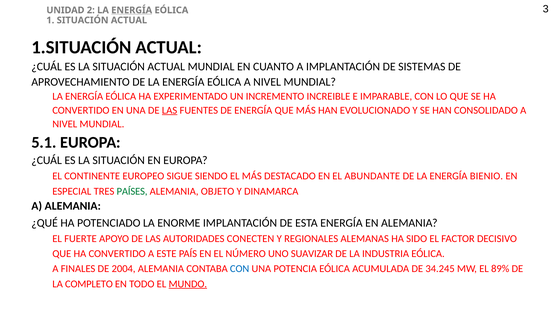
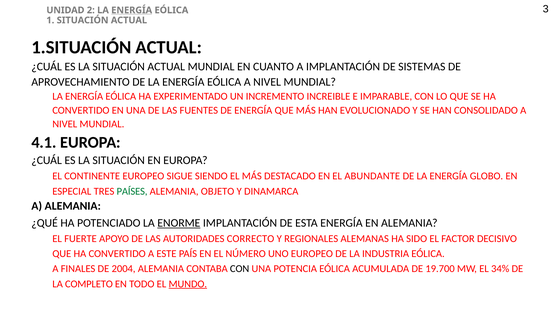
LAS underline: present -> none (170, 110)
5.1: 5.1 -> 4.1 (44, 143)
BIENIO: BIENIO -> GLOBO (487, 176)
ENORME underline: none -> present (179, 223)
CONECTEN: CONECTEN -> CORRECTO (250, 239)
UNO SUAVIZAR: SUAVIZAR -> EUROPEO (312, 254)
CON colour: blue -> black (240, 269)
34.245: 34.245 -> 19.700 (440, 269)
89%: 89% -> 34% (500, 269)
